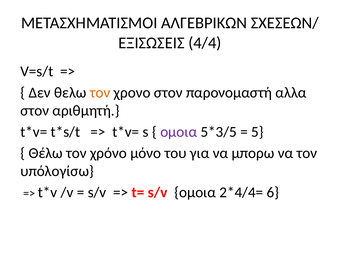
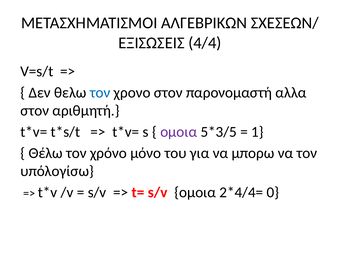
τον colour: orange -> blue (100, 93)
5: 5 -> 1 (257, 132)
6: 6 -> 0 (273, 192)
